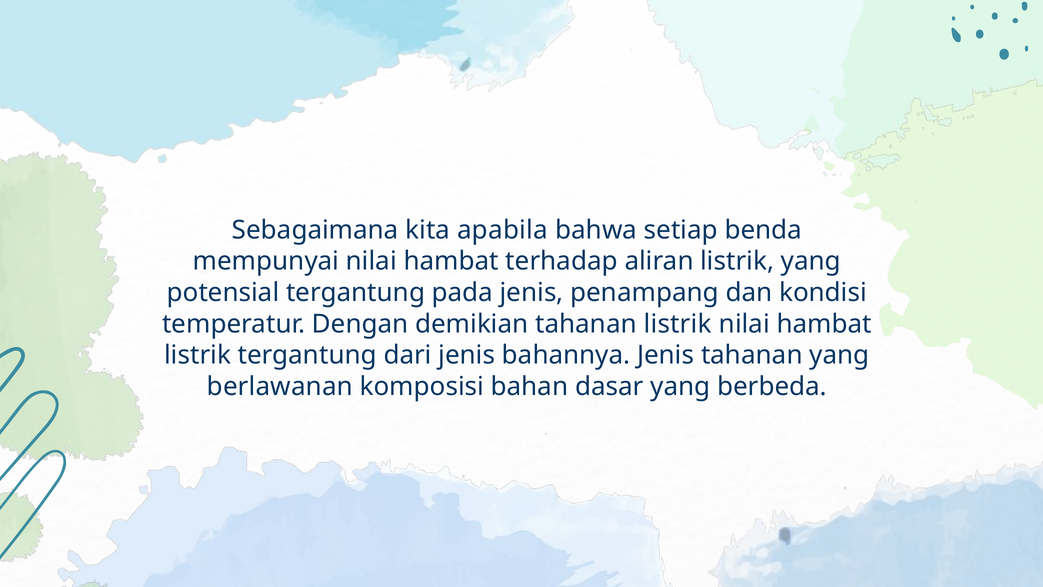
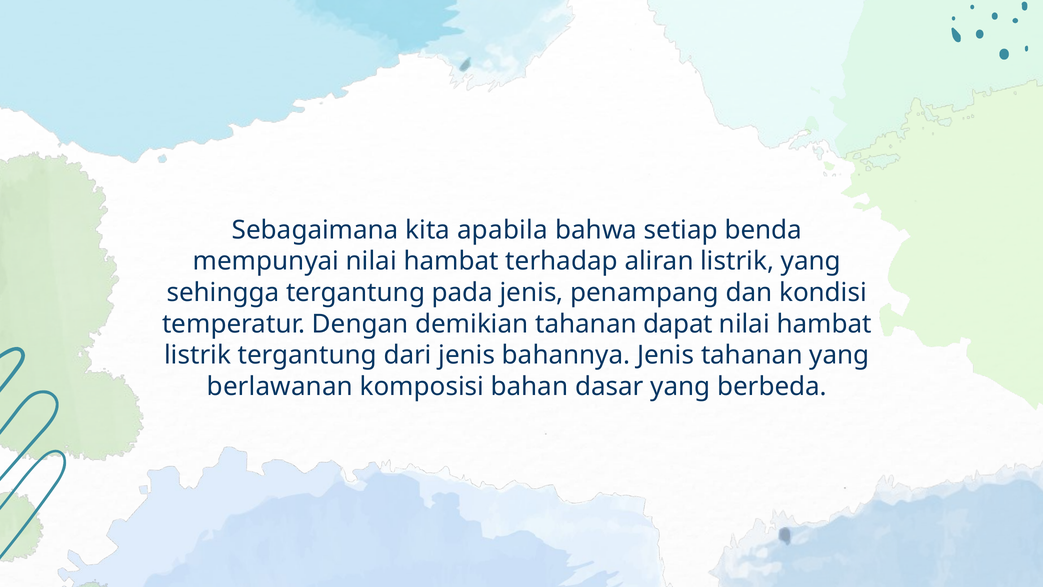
potensial: potensial -> sehingga (223, 293)
tahanan listrik: listrik -> dapat (678, 324)
